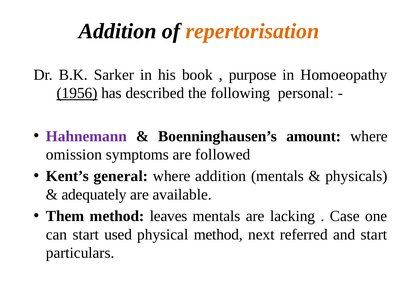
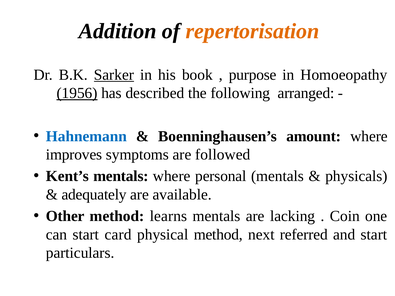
Sarker underline: none -> present (114, 75)
personal: personal -> arranged (306, 93)
Hahnemann colour: purple -> blue (86, 136)
omission: omission -> improves (74, 155)
Kent’s general: general -> mentals (121, 176)
where addition: addition -> personal (221, 176)
Them: Them -> Other (65, 216)
leaves: leaves -> learns (168, 216)
Case: Case -> Coin (345, 216)
used: used -> card (118, 235)
